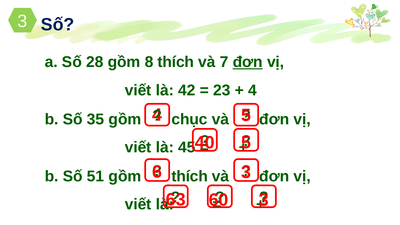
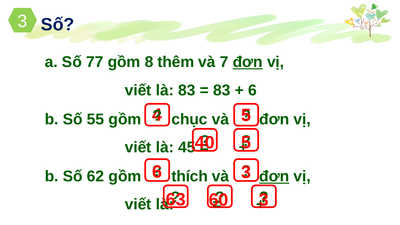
28: 28 -> 77 (95, 62)
8 thích: thích -> thêm (176, 62)
là 42: 42 -> 83 (187, 90)
23: 23 -> 83 (222, 90)
4: 4 -> 6 (252, 90)
35: 35 -> 55 (96, 119)
51: 51 -> 62 (96, 176)
đơn underline: none -> present (274, 176)
